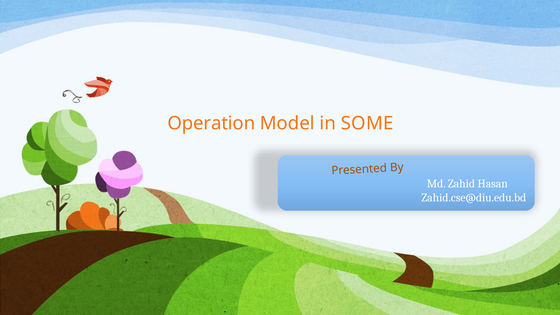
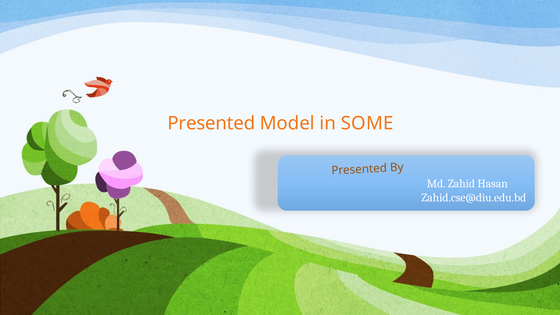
Operation: Operation -> Presented (211, 123)
